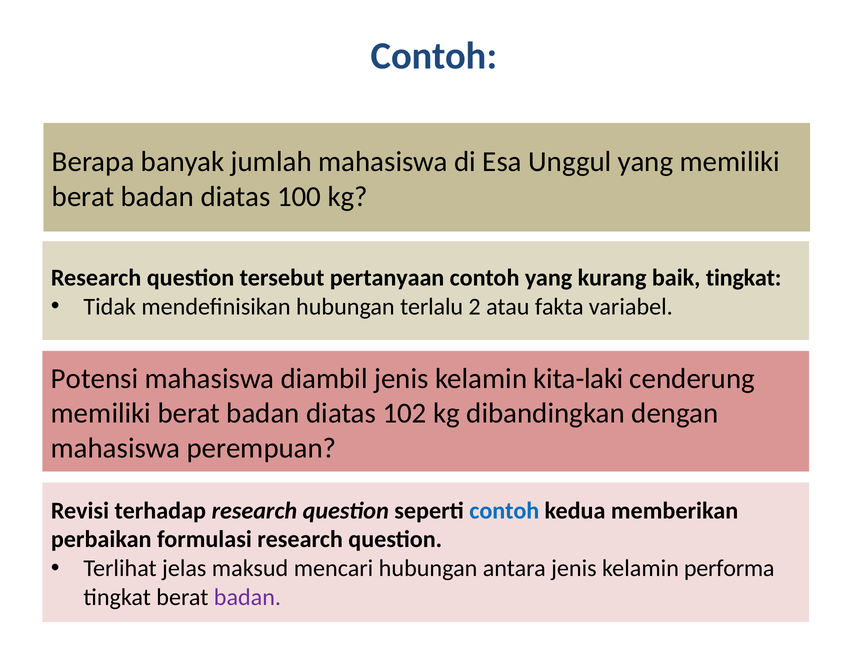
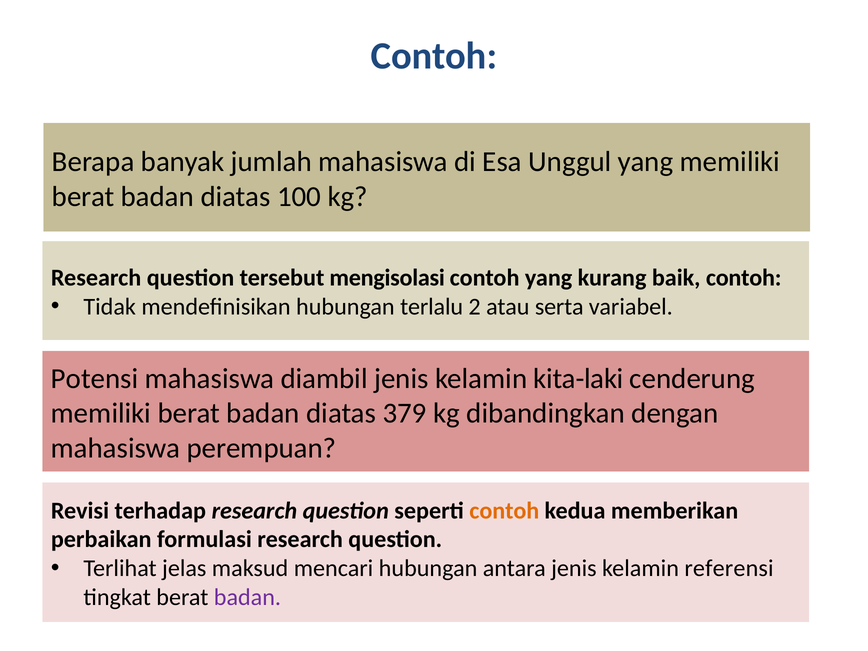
pertanyaan: pertanyaan -> mengisolasi (387, 278)
baik tingkat: tingkat -> contoh (744, 278)
fakta: fakta -> serta (559, 307)
102: 102 -> 379 (405, 413)
contoh colour: blue -> orange (504, 511)
performa: performa -> referensi (729, 568)
